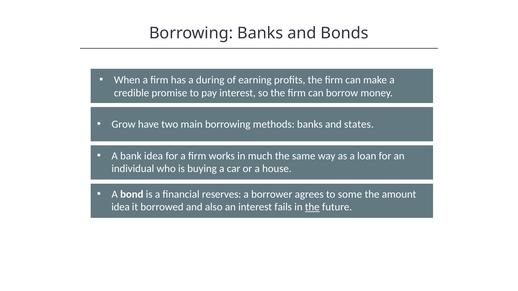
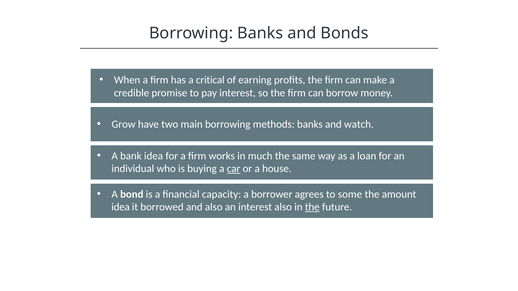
during: during -> critical (210, 80)
states: states -> watch (359, 124)
car underline: none -> present (234, 169)
reserves: reserves -> capacity (222, 194)
interest fails: fails -> also (283, 207)
